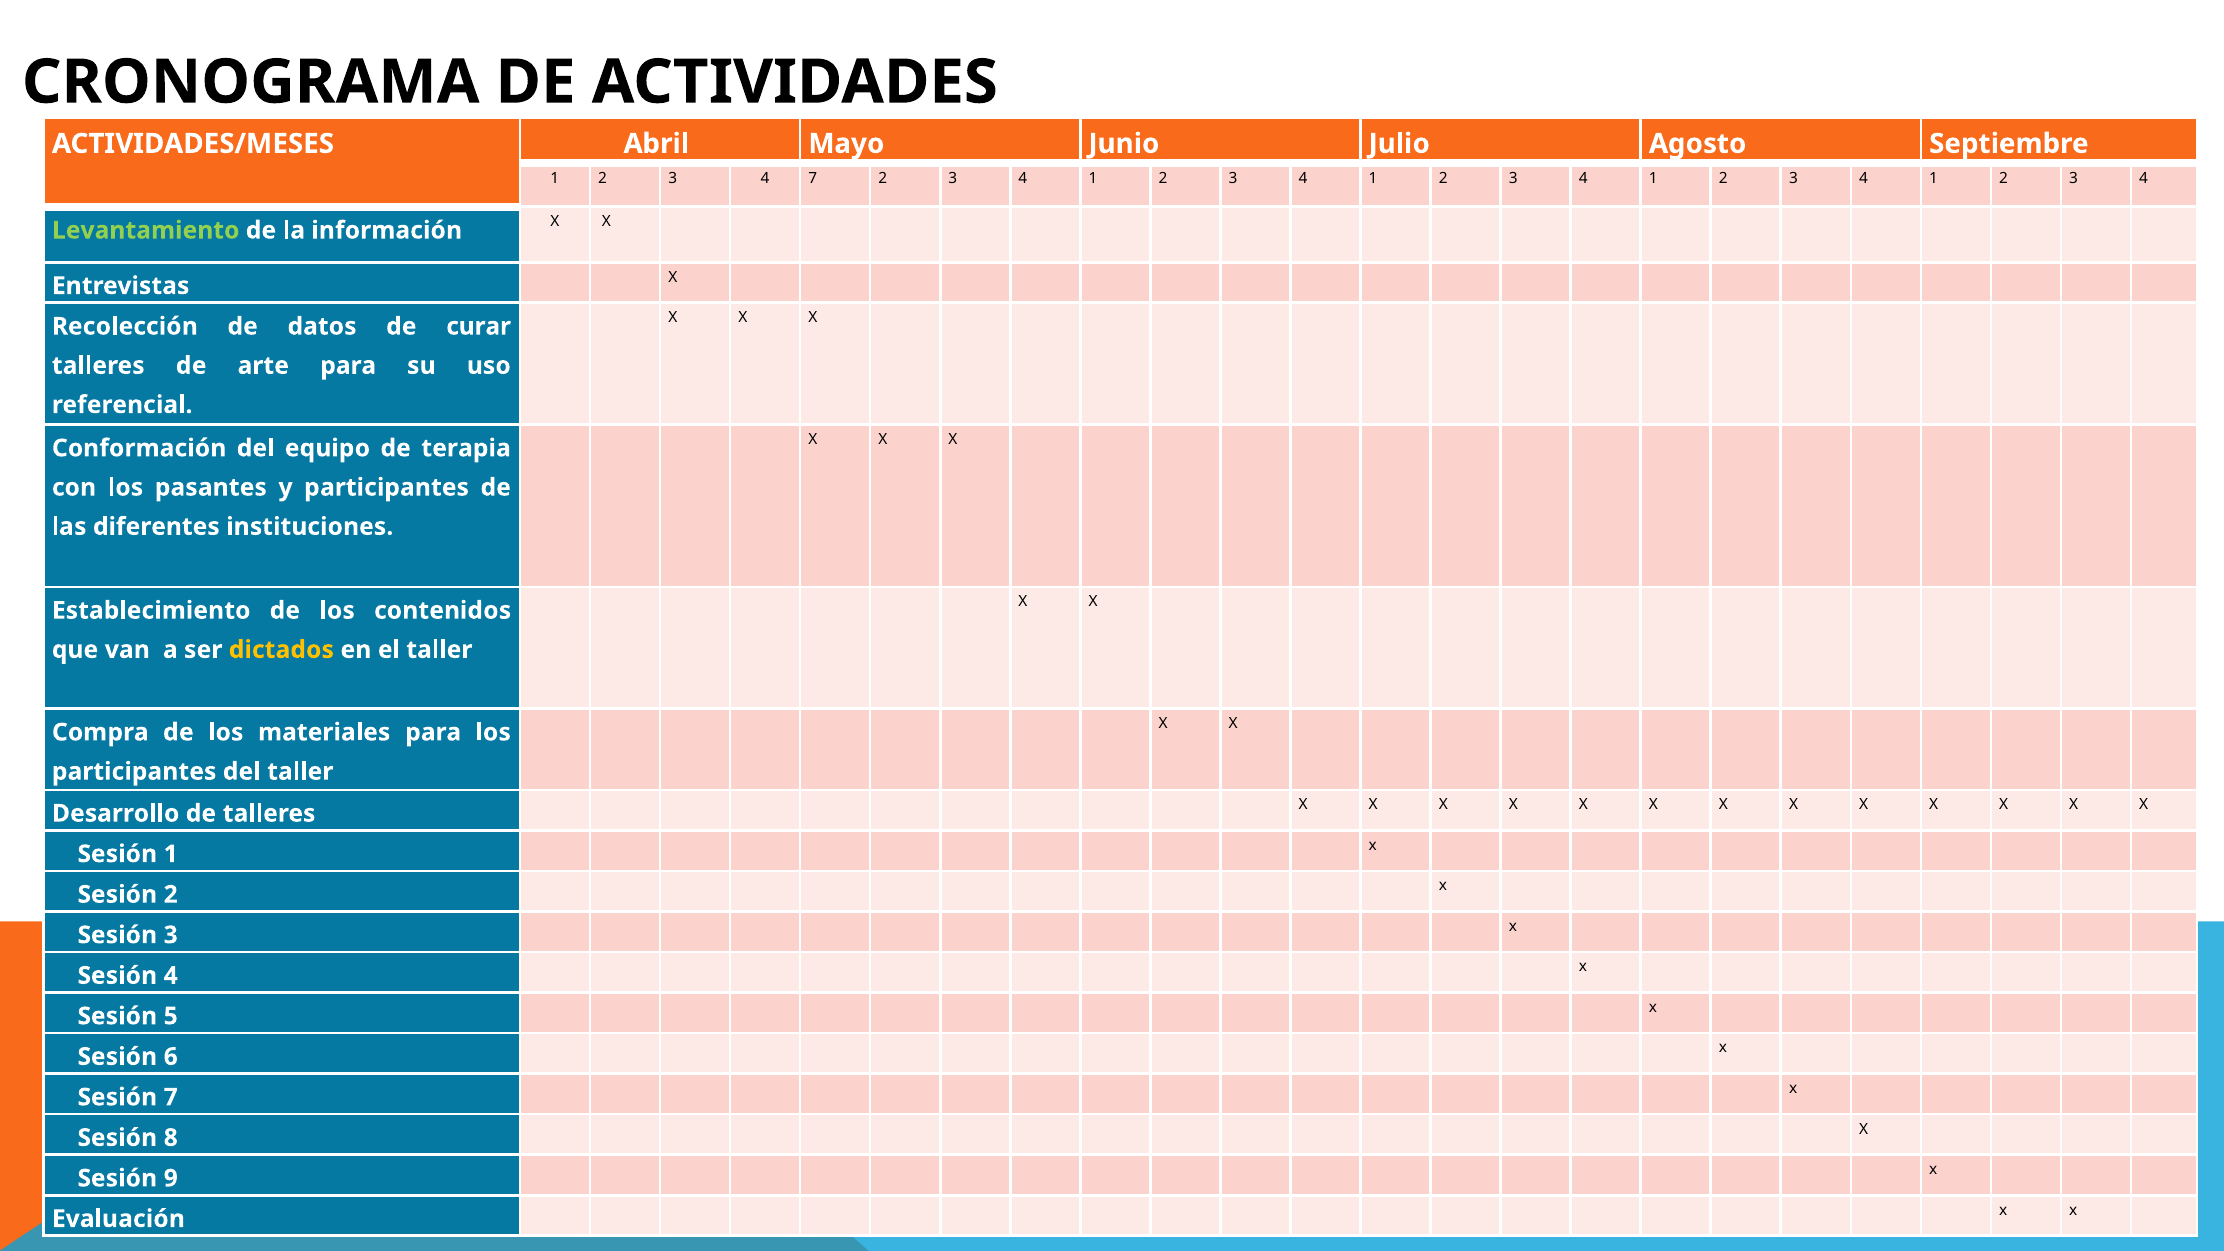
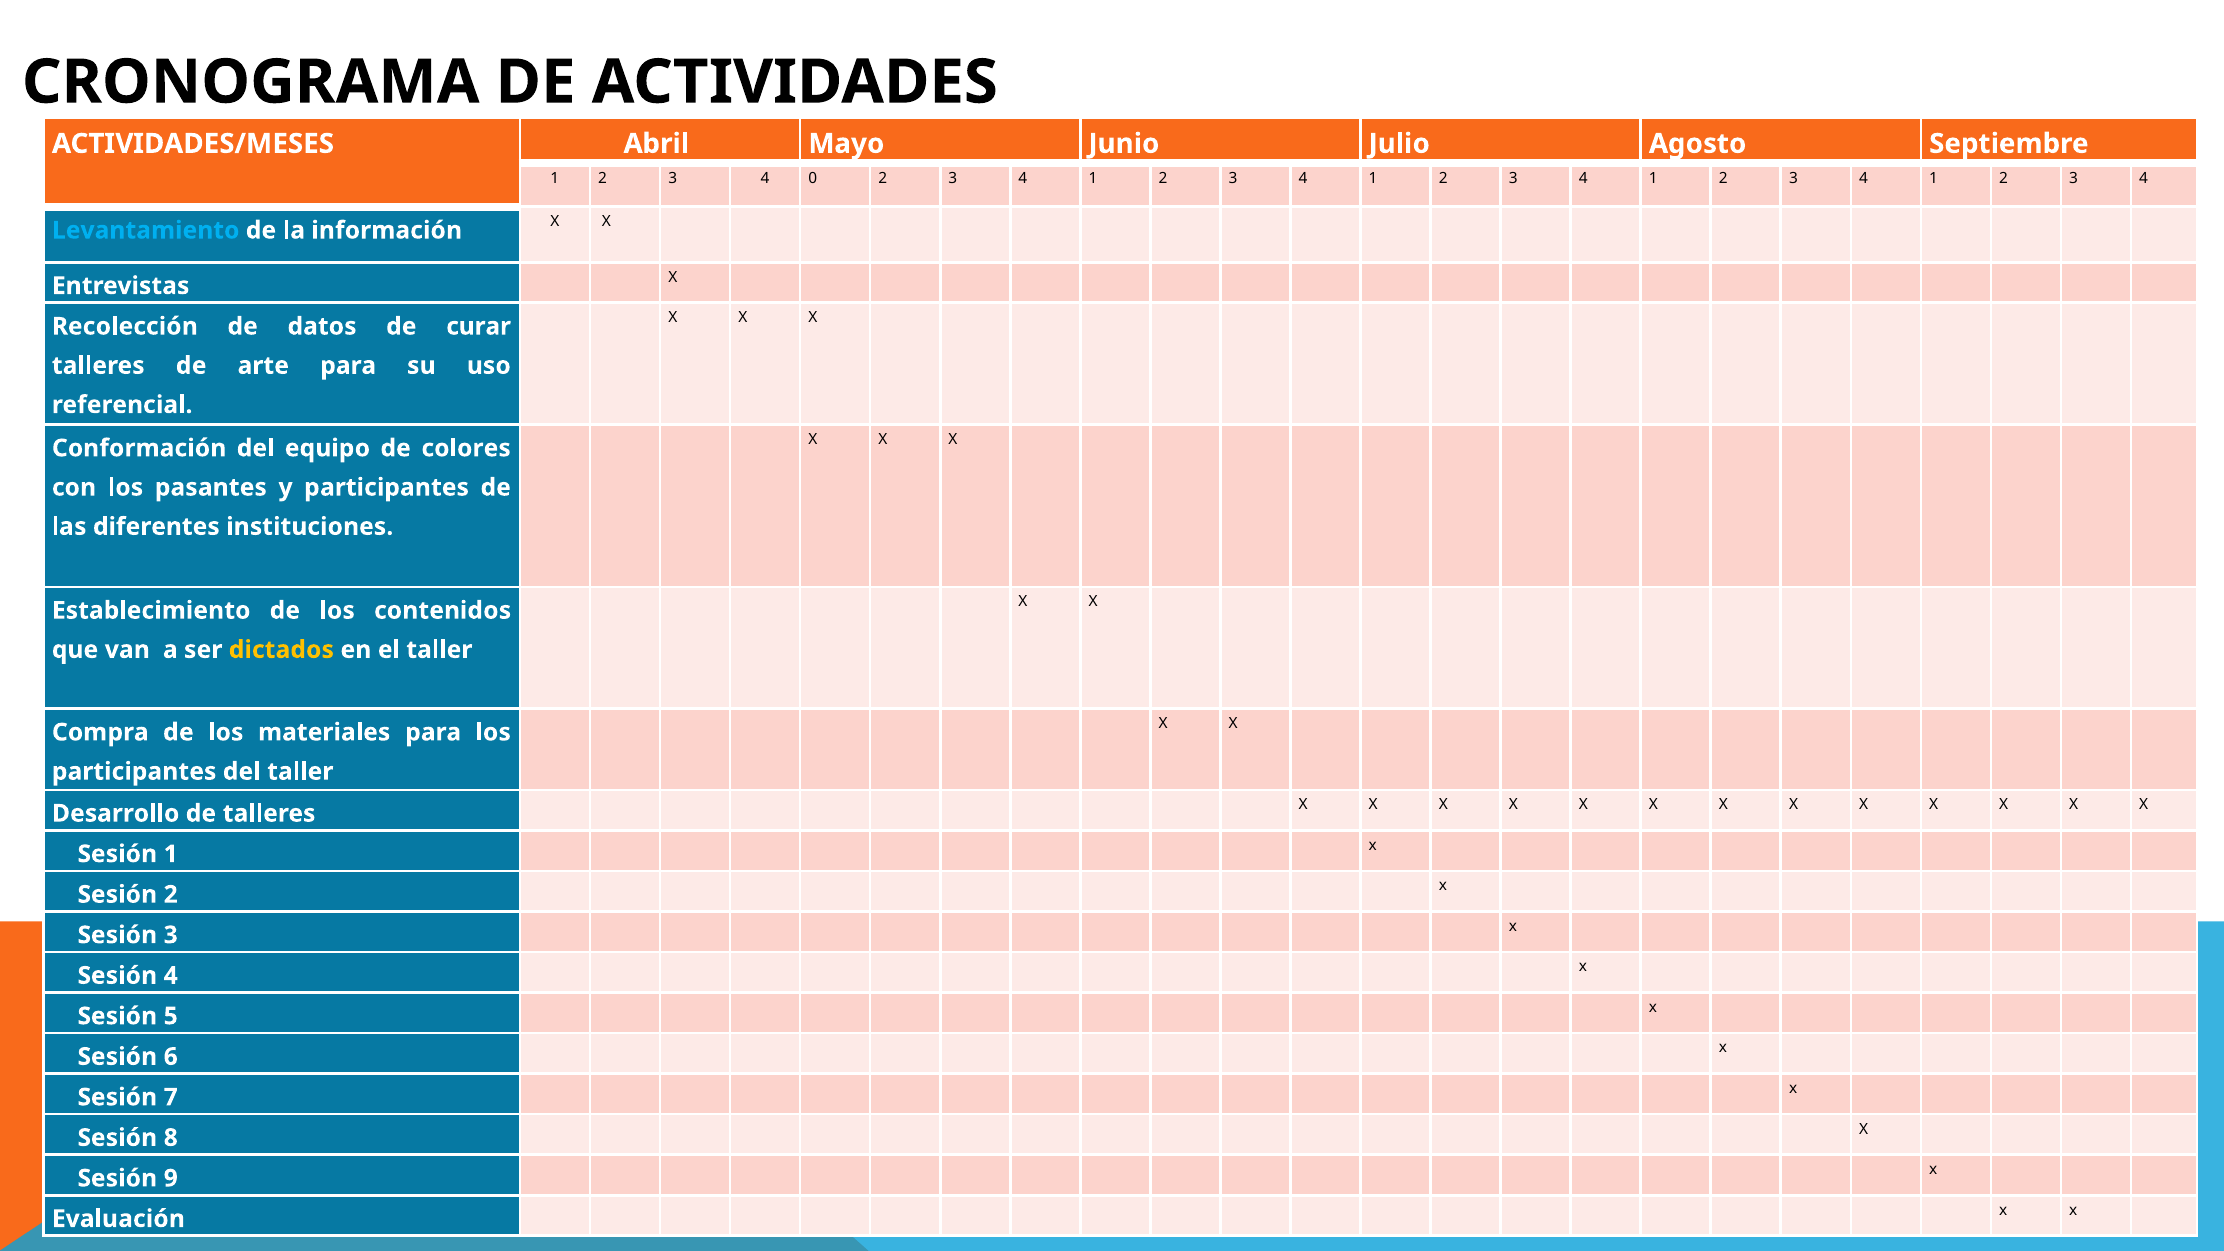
4 7: 7 -> 0 (813, 178)
Levantamiento colour: light green -> light blue (146, 230)
terapia: terapia -> colores (466, 448)
